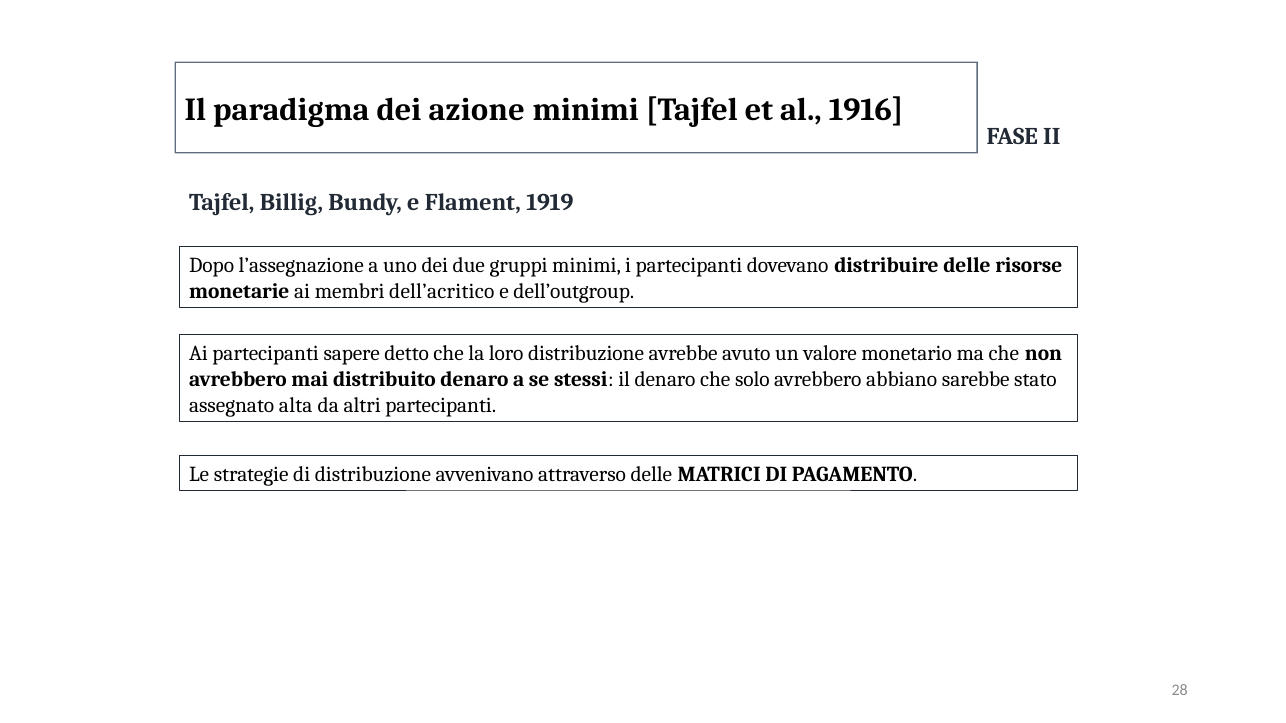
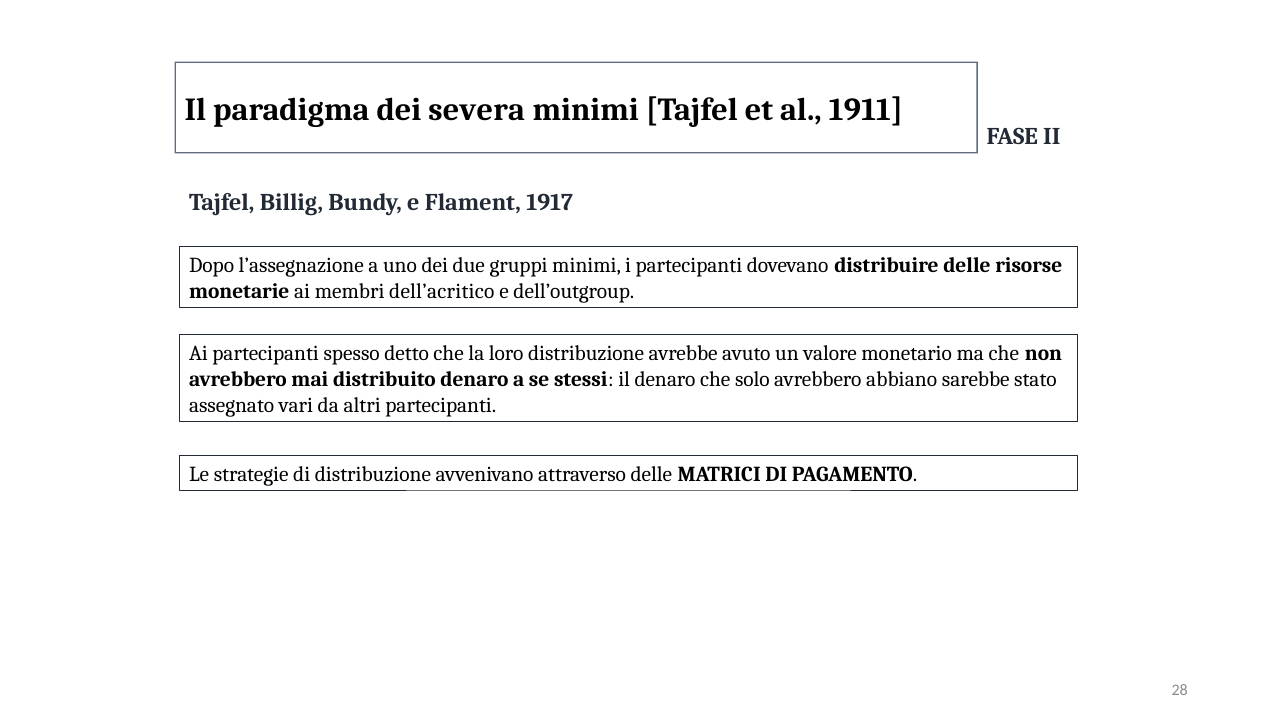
azione: azione -> severa (477, 110)
1916: 1916 -> 1911 (866, 110)
1919: 1919 -> 1917 (550, 202)
sapere: sapere -> spesso (352, 354)
alta: alta -> vari (296, 405)
